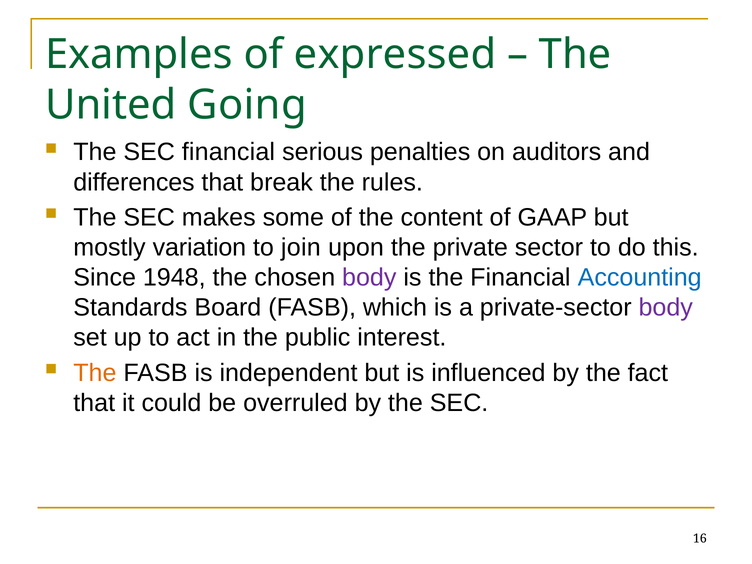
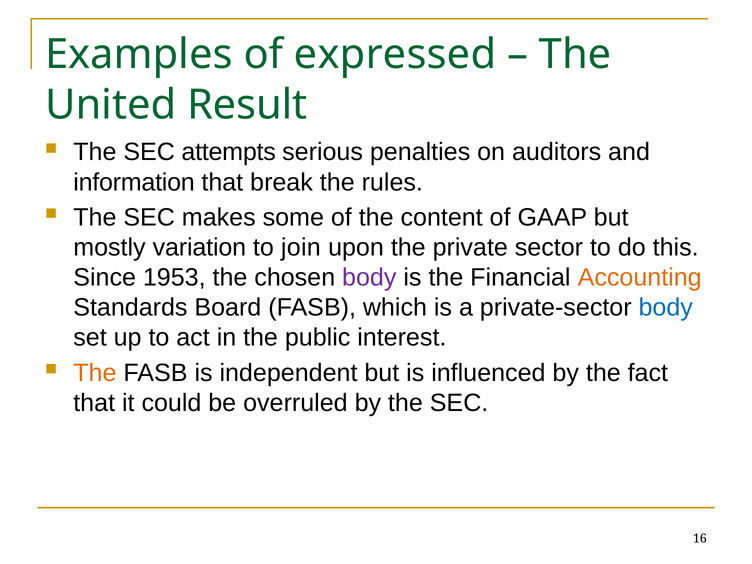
Going: Going -> Result (247, 105)
SEC financial: financial -> attempts (229, 152)
differences: differences -> information (134, 182)
1948: 1948 -> 1953 (174, 277)
Accounting colour: blue -> orange (640, 277)
body colour: purple -> blue (666, 308)
